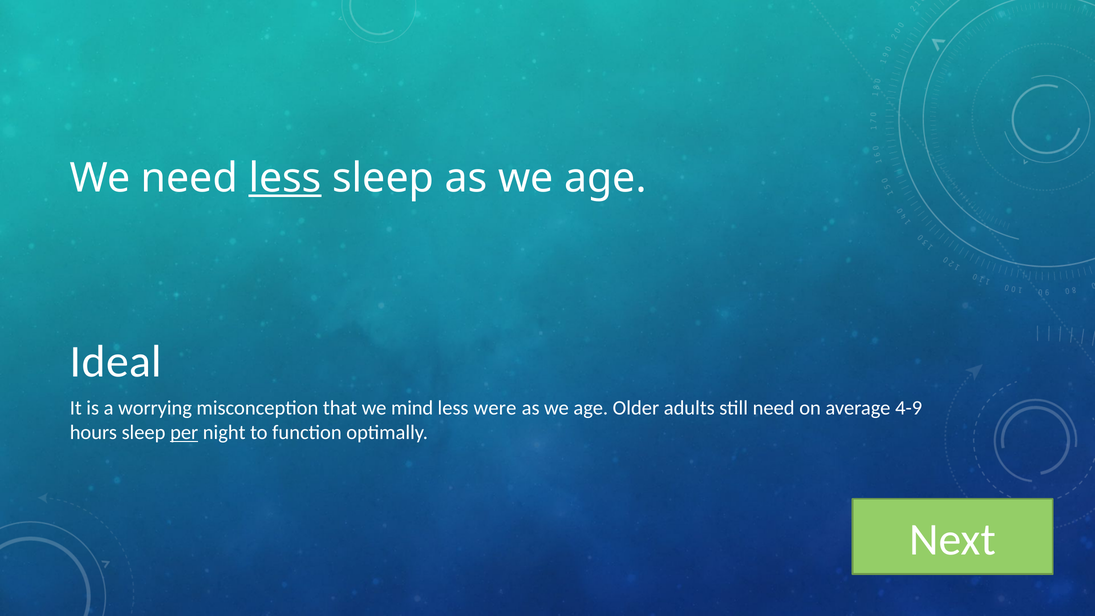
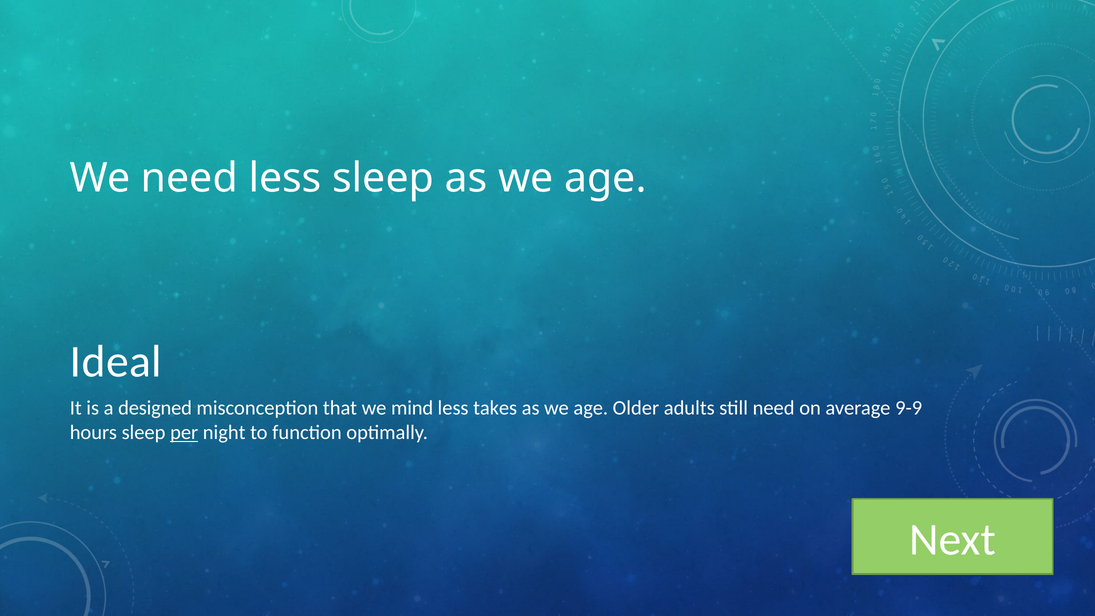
less underline: present -> none (285, 178)
worrying: worrying -> designed (155, 408)
were: were -> takes (495, 408)
4-9: 4-9 -> 9-9 (909, 408)
